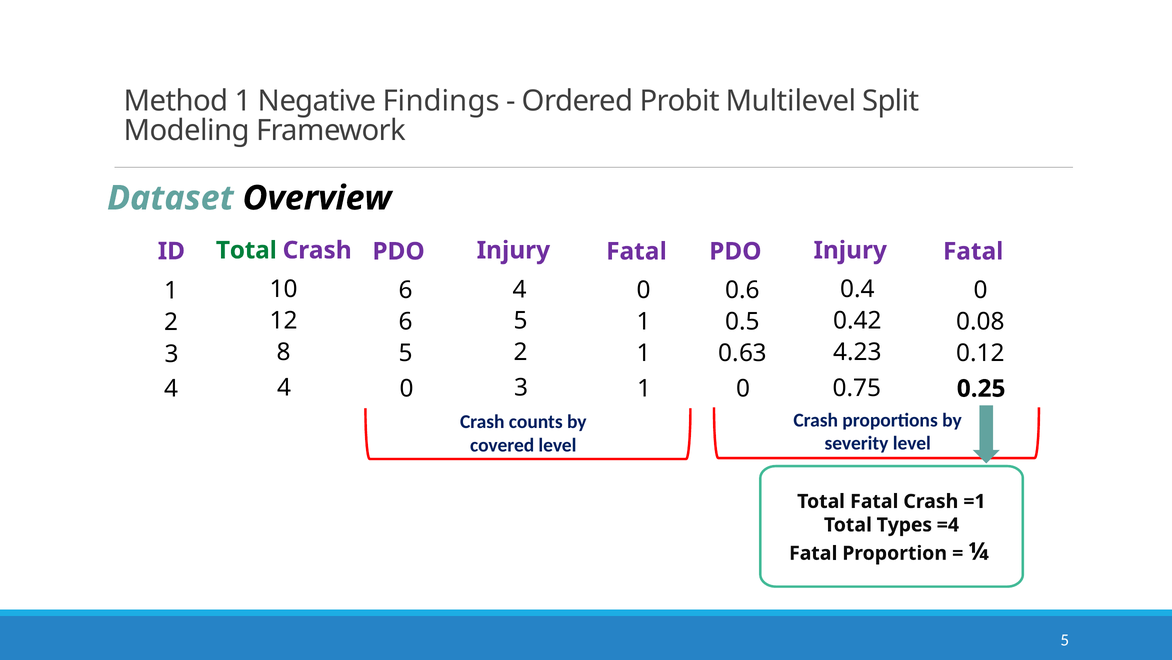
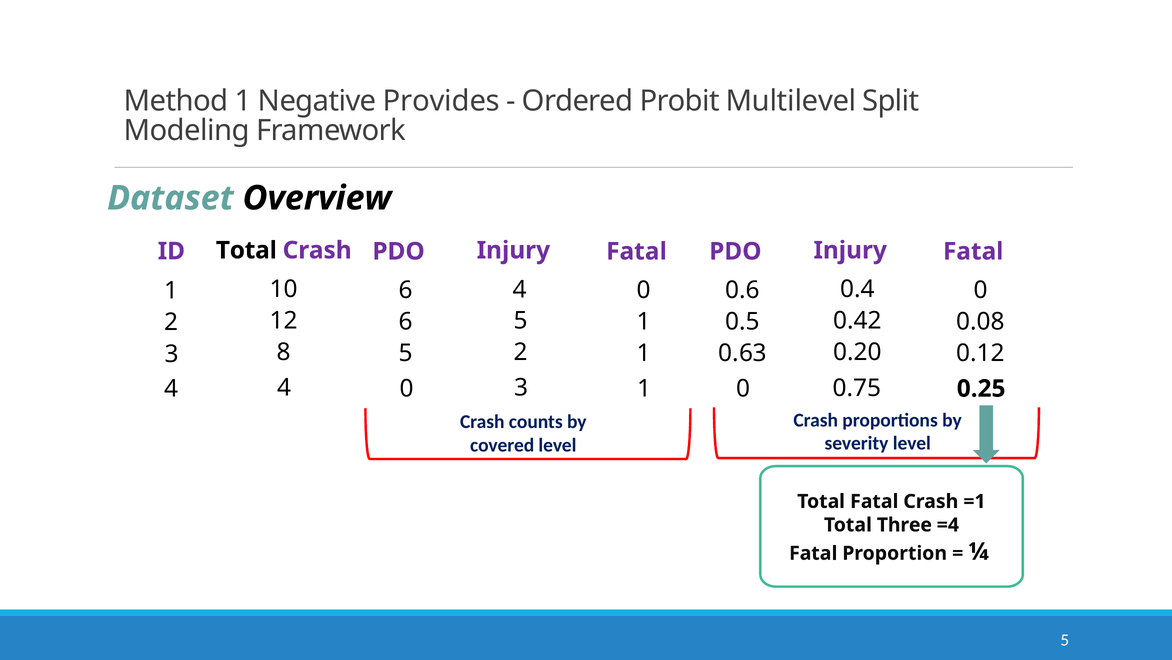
Findings: Findings -> Provides (441, 101)
Total colour: green -> black (246, 250)
4.23: 4.23 -> 0.20 (857, 352)
Types: Types -> Three (904, 524)
